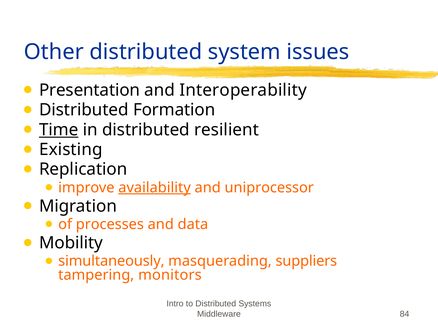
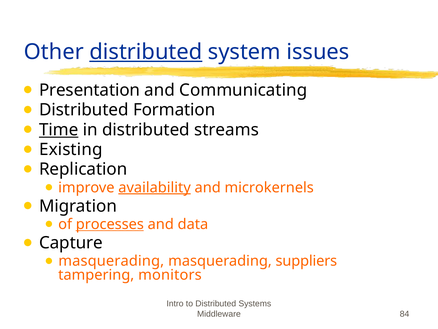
distributed underline: none -> present (146, 52)
Interoperability: Interoperability -> Communicating (243, 90)
resilient: resilient -> streams (227, 130)
uniprocessor: uniprocessor -> microkernels (269, 187)
processes underline: none -> present (110, 224)
Mobility: Mobility -> Capture (71, 243)
simultaneously: simultaneously -> masquerading (111, 261)
